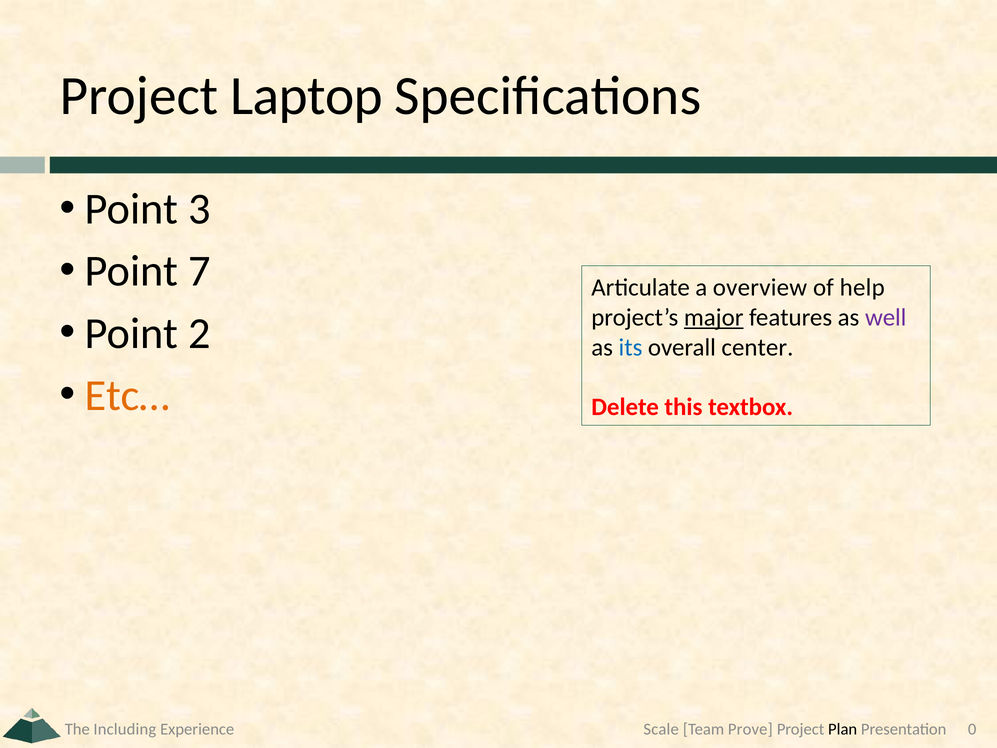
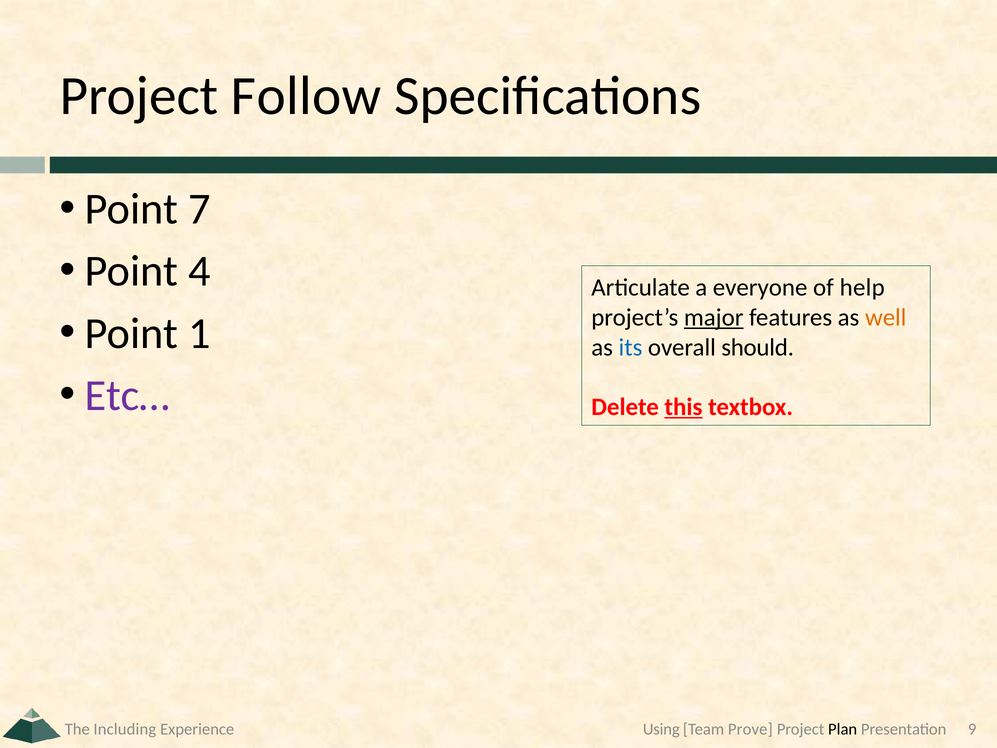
Laptop: Laptop -> Follow (306, 96)
3: 3 -> 7 (199, 209)
7: 7 -> 4 (199, 271)
overview: overview -> everyone (760, 287)
well colour: purple -> orange (886, 317)
2: 2 -> 1 (199, 333)
center: center -> should (758, 347)
Etc… colour: orange -> purple (127, 395)
this underline: none -> present (683, 407)
Scale: Scale -> Using (661, 729)
0: 0 -> 9 (972, 729)
